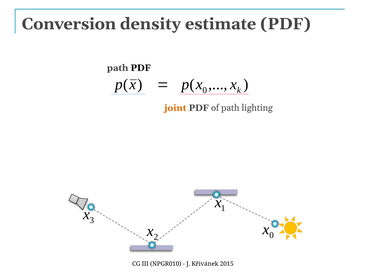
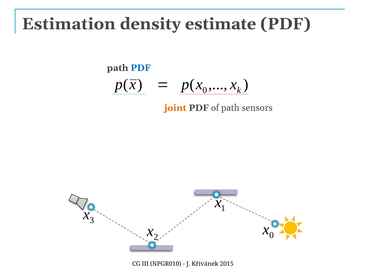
Conversion: Conversion -> Estimation (69, 24)
PDF colour: black -> blue (141, 68)
lighting: lighting -> sensors (257, 108)
